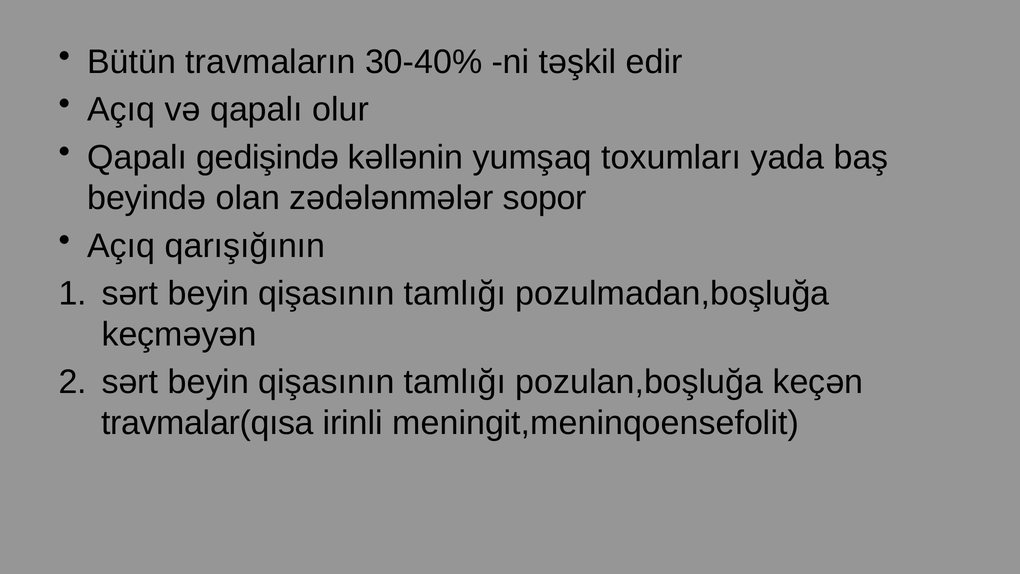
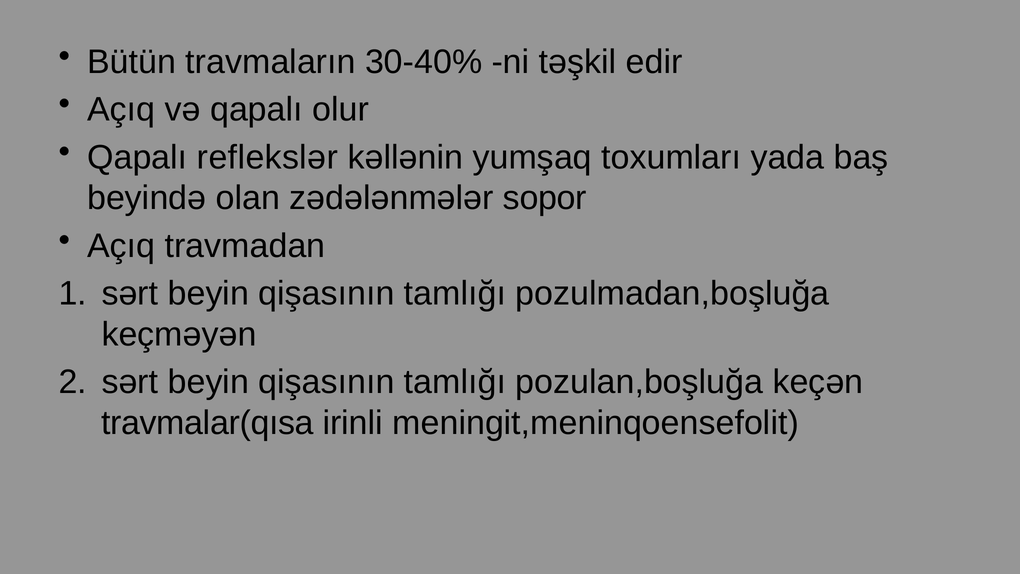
gedişində: gedişində -> reflekslər (267, 157)
qarışığının: qarışığının -> travmadan (245, 246)
